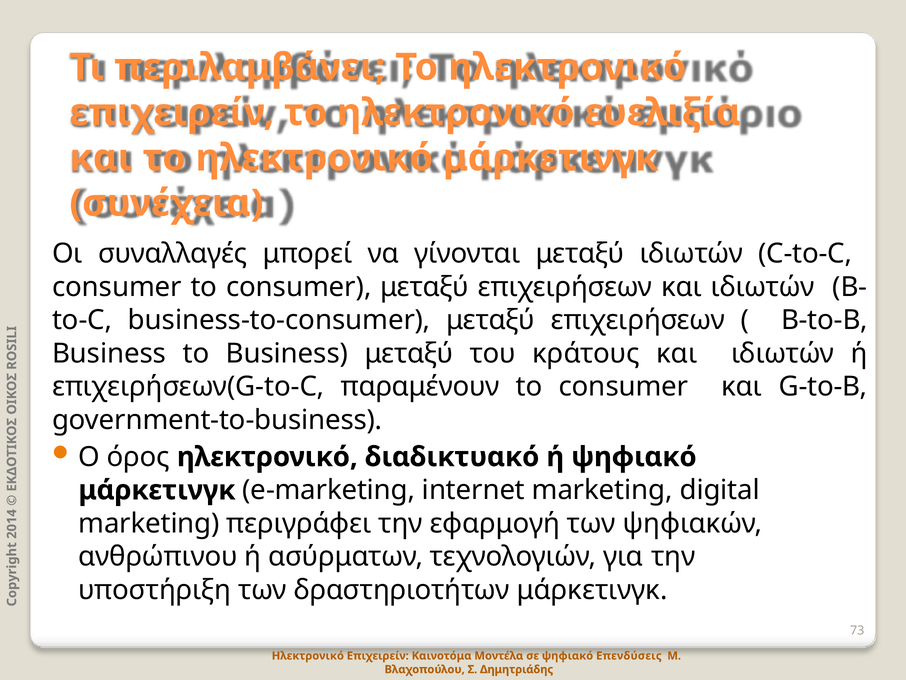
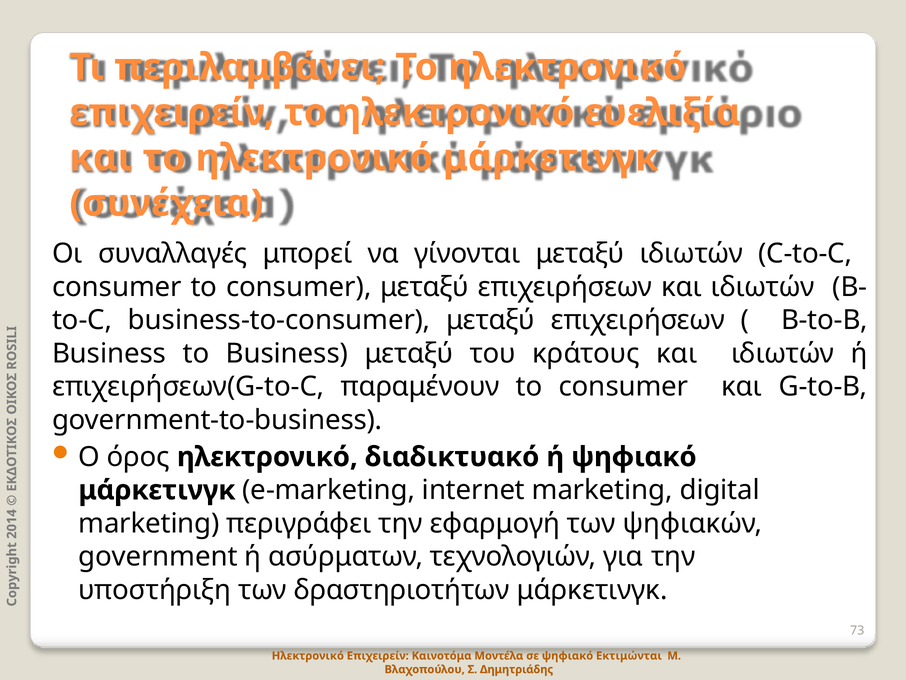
ανθρώπινου: ανθρώπινου -> government (158, 556)
Επενδύσεις: Επενδύσεις -> Εκτιμώνται (629, 655)
